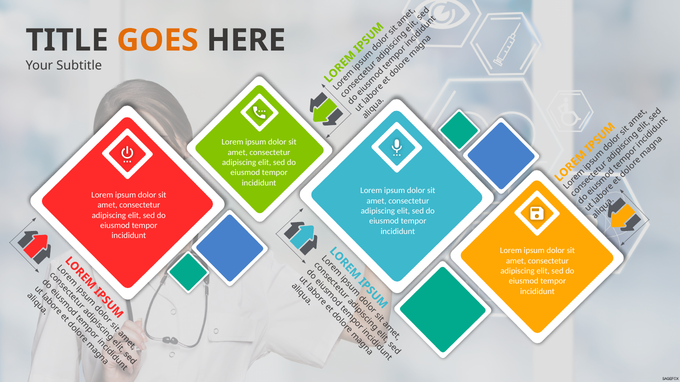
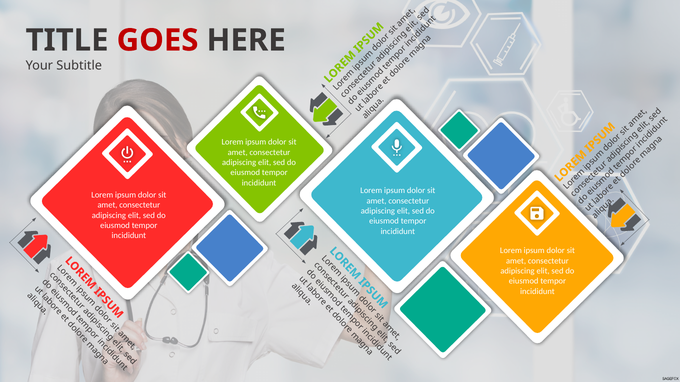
GOES colour: orange -> red (158, 40)
